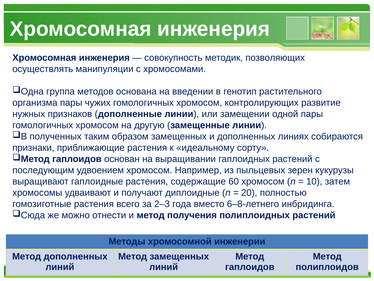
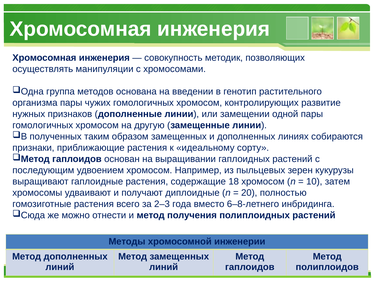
60: 60 -> 18 (234, 181)
